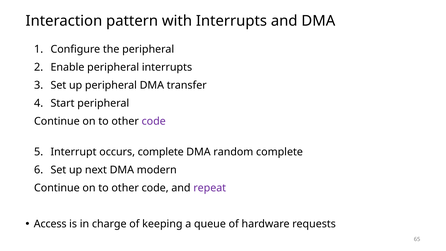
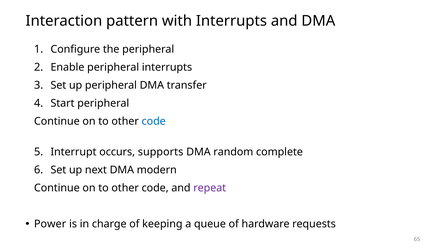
code colour: purple -> blue (154, 121)
occurs complete: complete -> supports (161, 152)
Access: Access -> Power (50, 224)
